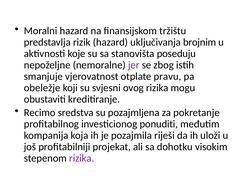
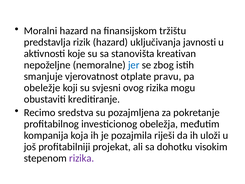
brojnim: brojnim -> javnosti (200, 42)
poseduju: poseduju -> kreativan (176, 54)
jer colour: purple -> blue (134, 65)
ponuditi: ponuditi -> obeležja (159, 124)
